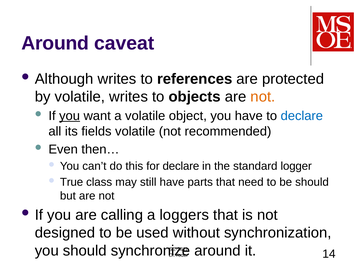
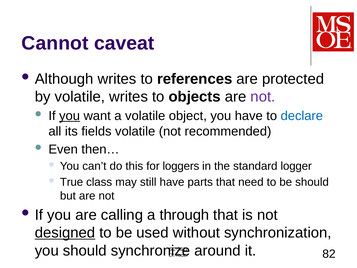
Around: Around -> Cannot (55, 43)
not colour: orange -> purple (263, 97)
for declare: declare -> loggers (181, 166)
loggers: loggers -> through (184, 215)
designed underline: none -> present (65, 233)
14: 14 -> 82 (329, 254)
